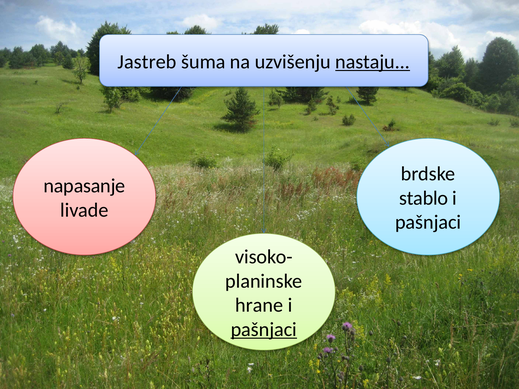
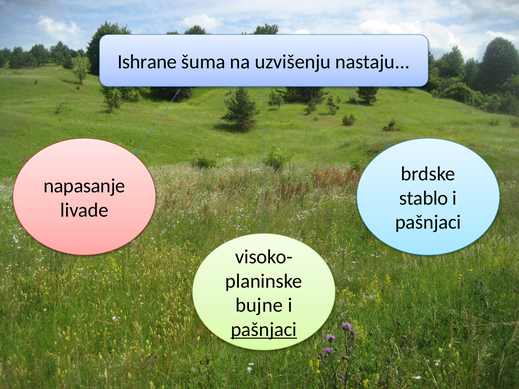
Jastreb: Jastreb -> Ishrane (147, 62)
nastaju underline: present -> none (373, 62)
hrane: hrane -> bujne (259, 305)
